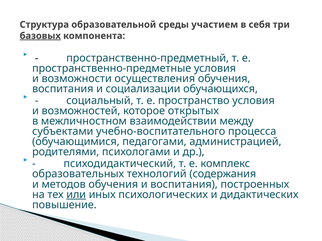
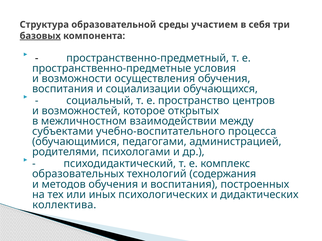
пространство условия: условия -> центров (254, 101)
или underline: present -> none (76, 195)
повышение: повышение -> коллектива (64, 205)
